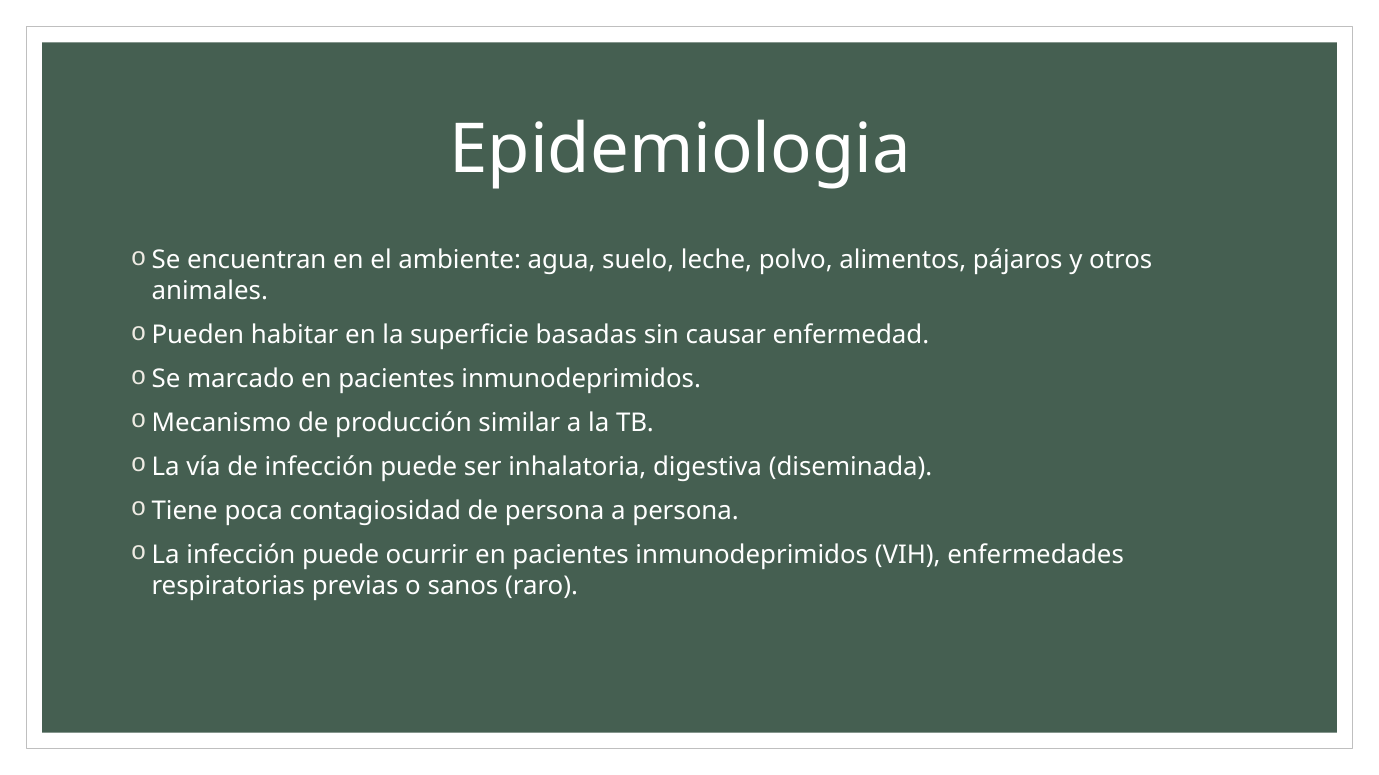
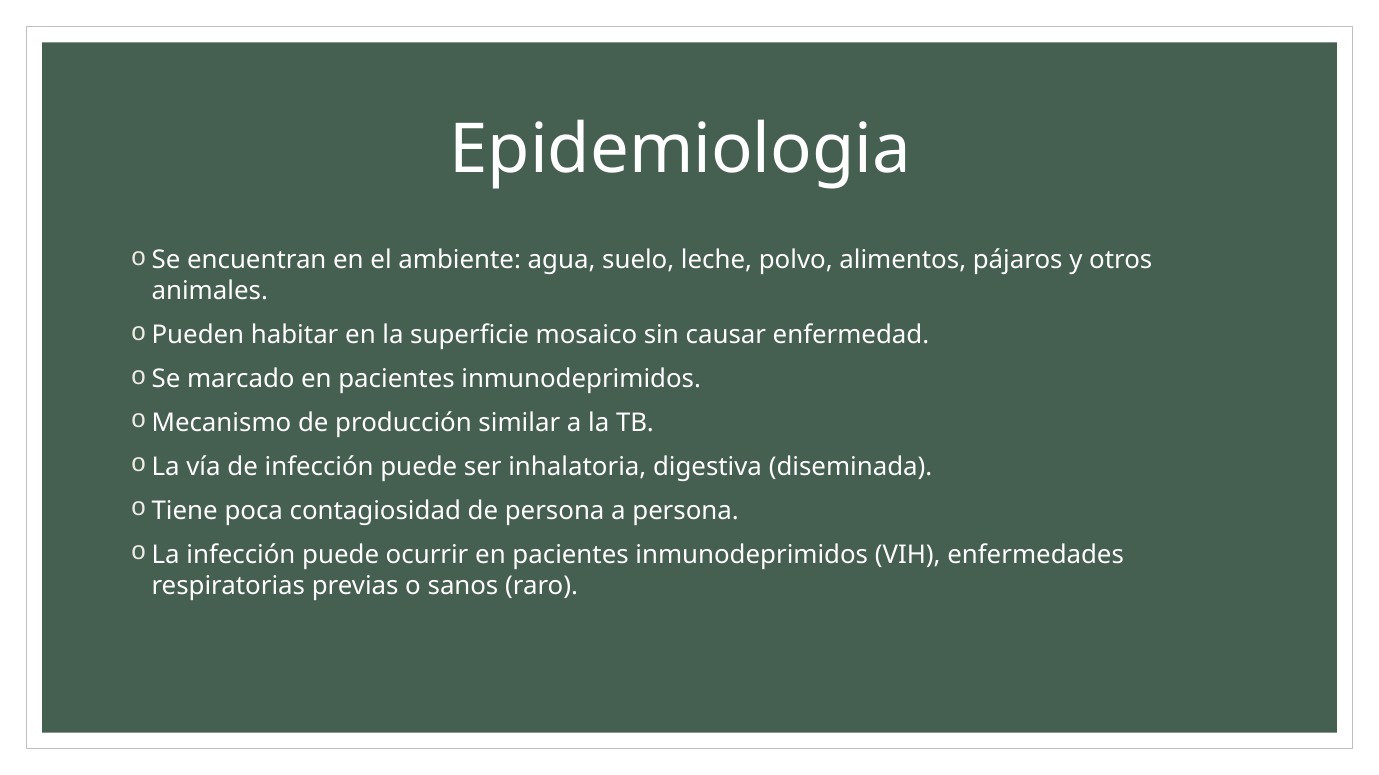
basadas: basadas -> mosaico (586, 335)
